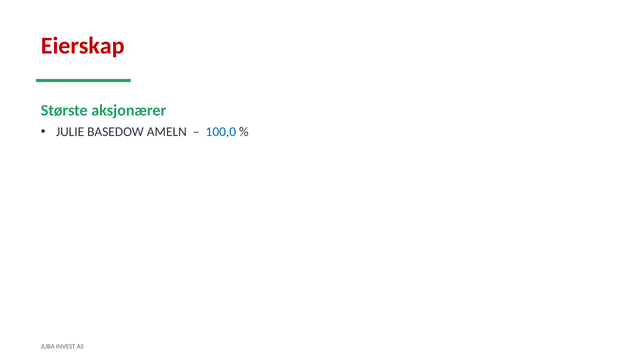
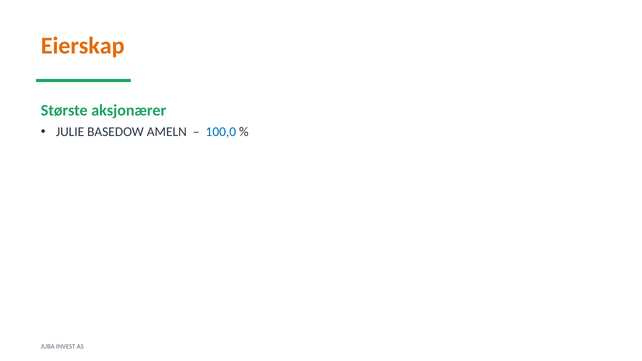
Eierskap colour: red -> orange (83, 46)
